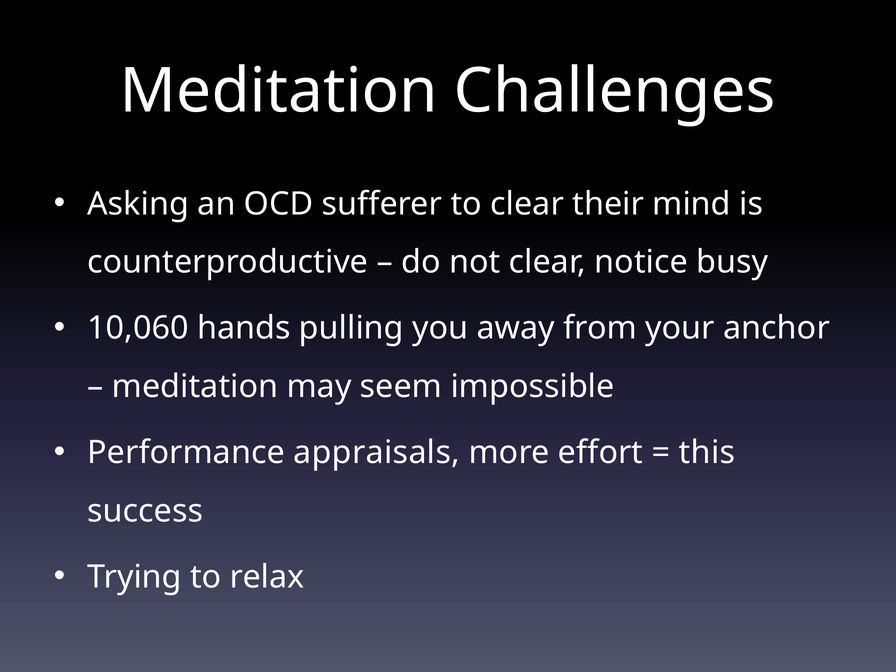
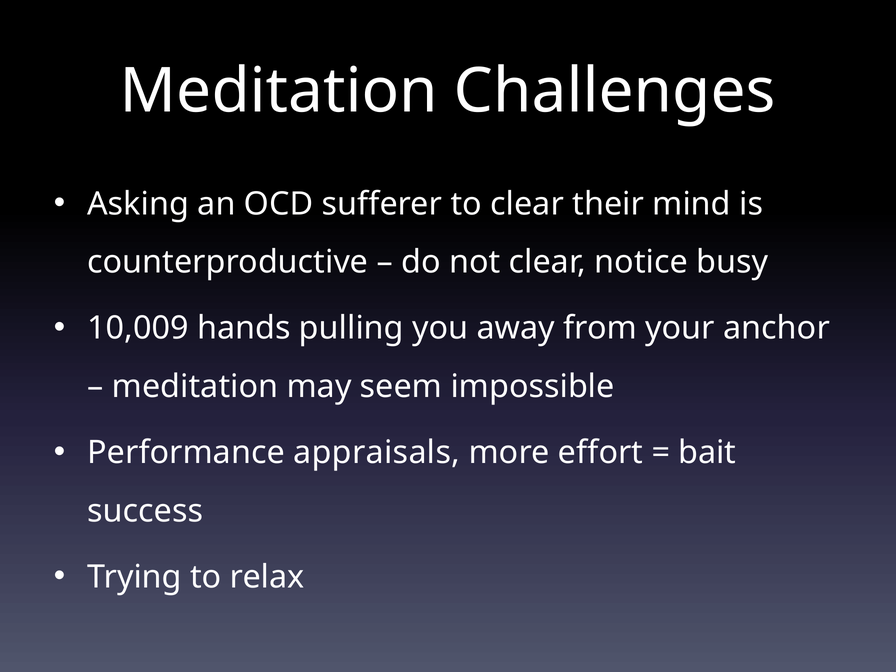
10,060: 10,060 -> 10,009 (138, 328)
this: this -> bait (707, 453)
